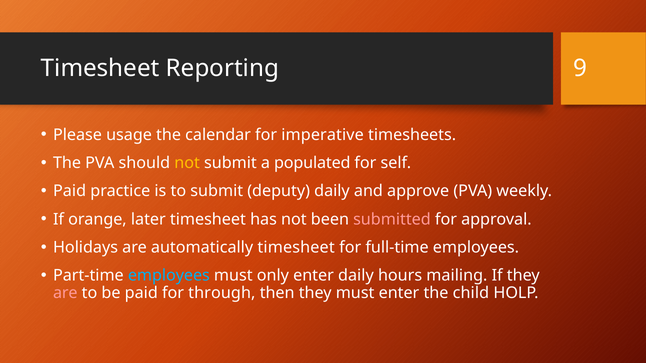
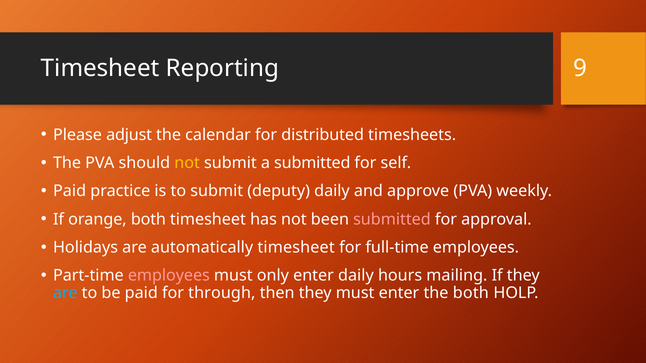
usage: usage -> adjust (129, 135)
imperative: imperative -> distributed (323, 135)
a populated: populated -> submitted (312, 163)
orange later: later -> both (148, 220)
employees colour: light blue -> pink (169, 276)
are colour: pink -> light blue (65, 293)
the child: child -> both (471, 293)
